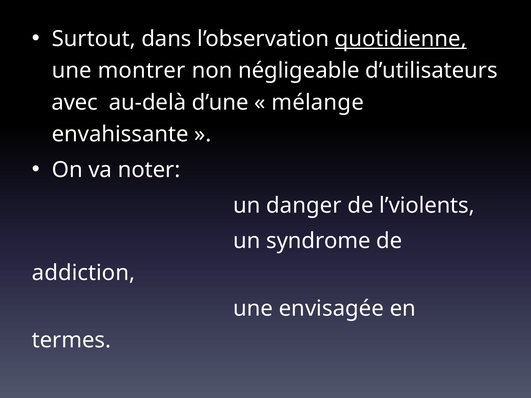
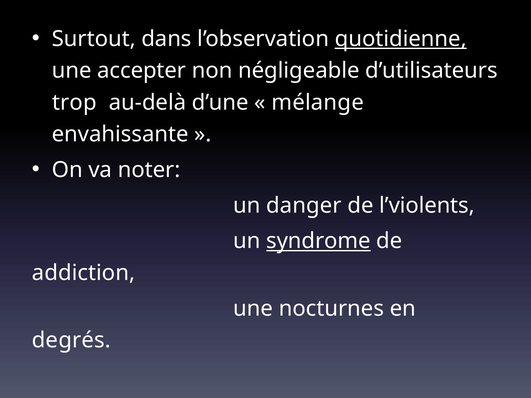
montrer: montrer -> accepter (142, 71)
avec: avec -> trop (74, 102)
syndrome underline: none -> present (318, 241)
envisagée: envisagée -> nocturnes (331, 309)
termes: termes -> degrés (71, 341)
